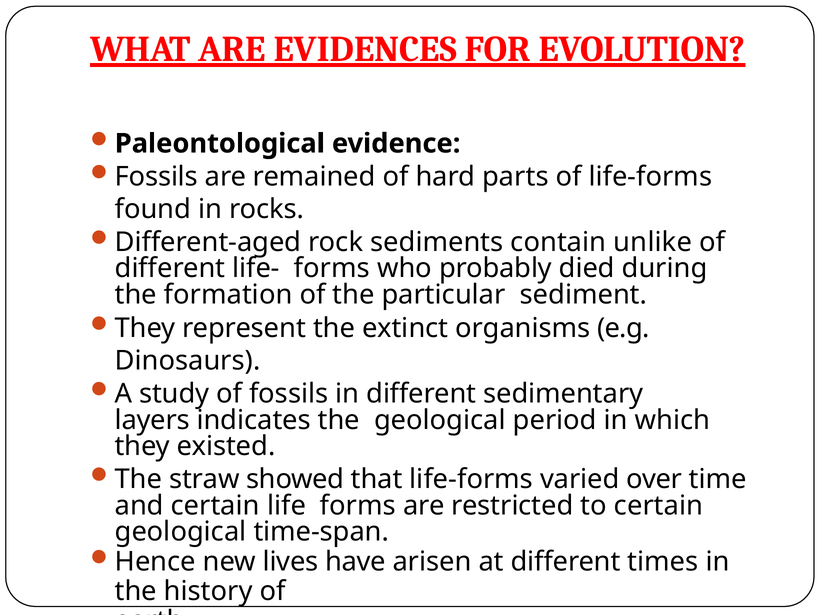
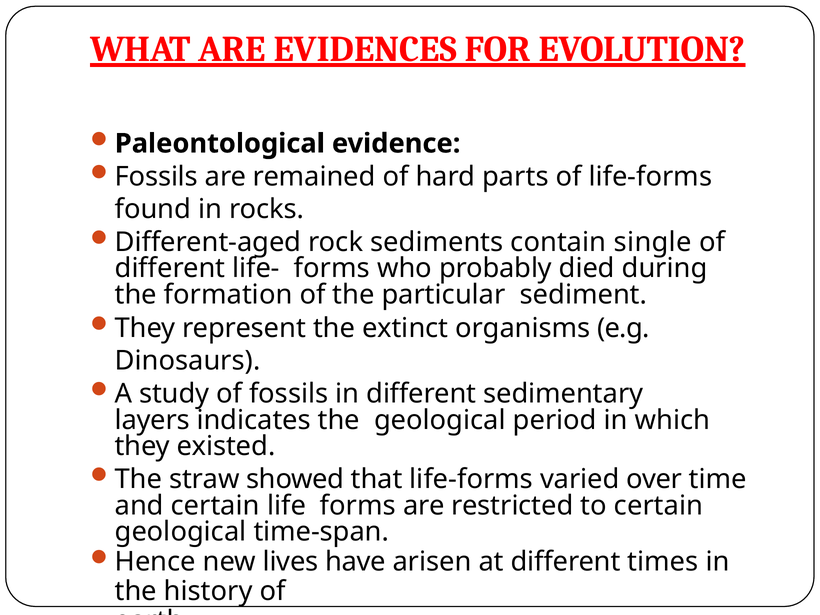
unlike: unlike -> single (653, 242)
